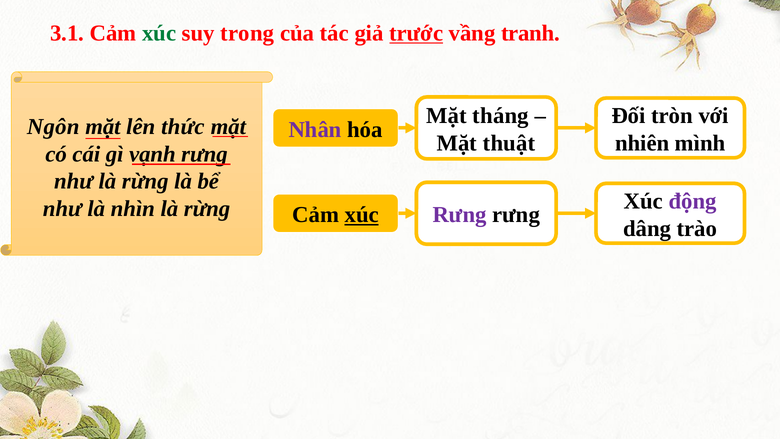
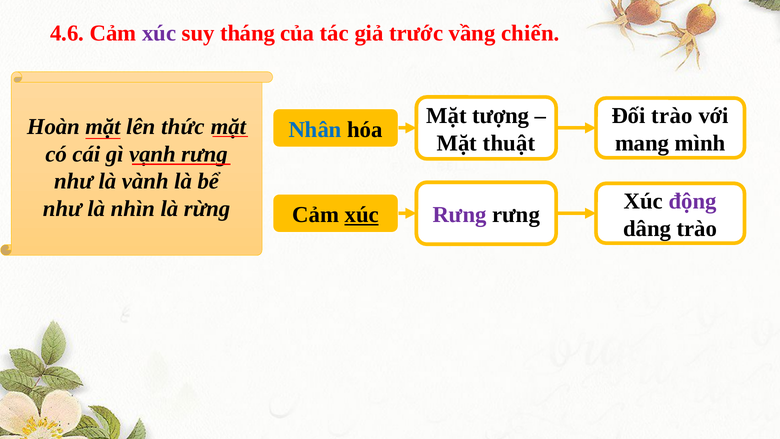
3.1: 3.1 -> 4.6 (67, 33)
xúc colour: green -> purple (159, 33)
trong: trong -> tháng (248, 33)
trước underline: present -> none (416, 33)
tranh: tranh -> chiến (530, 33)
tháng: tháng -> tượng (501, 116)
Đối tròn: tròn -> trào (672, 116)
Ngôn: Ngôn -> Hoàn (53, 127)
Nhân colour: purple -> blue (315, 129)
nhiên: nhiên -> mang (642, 143)
như là rừng: rừng -> vành (145, 181)
